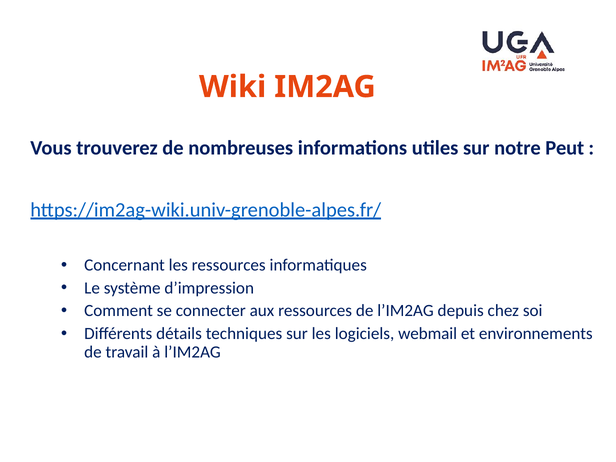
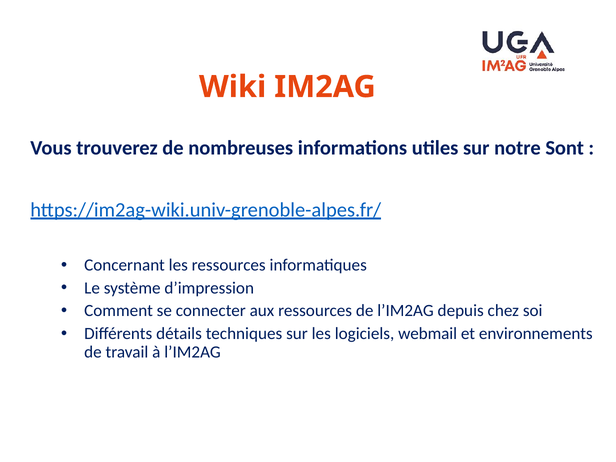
Peut: Peut -> Sont (565, 148)
